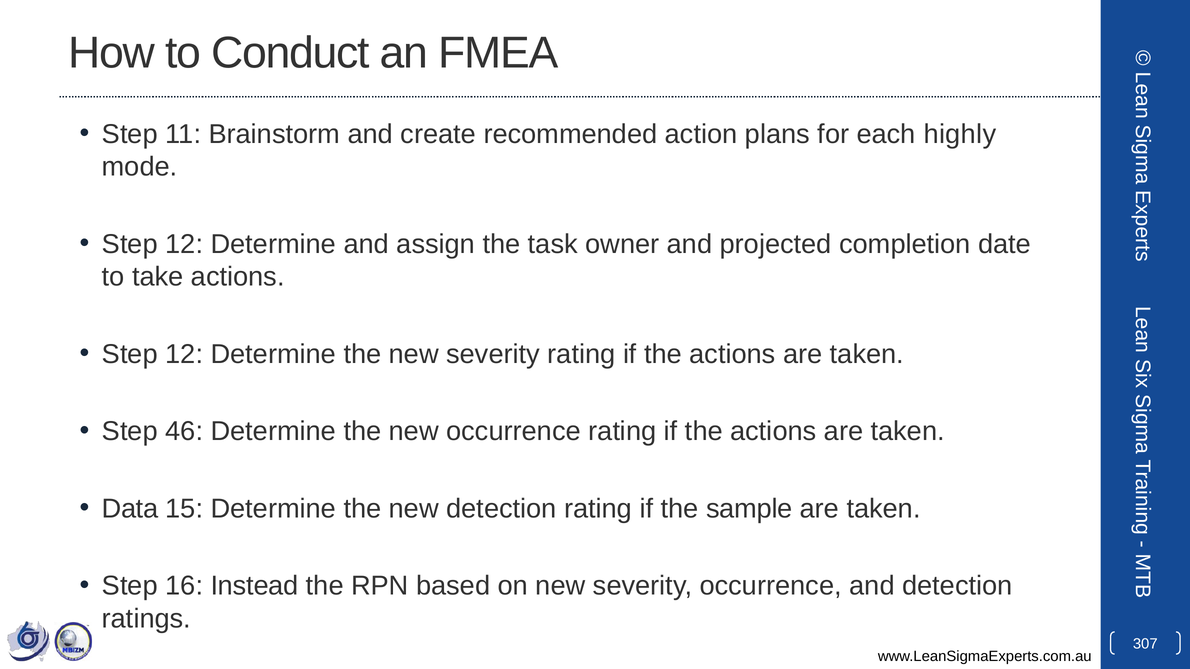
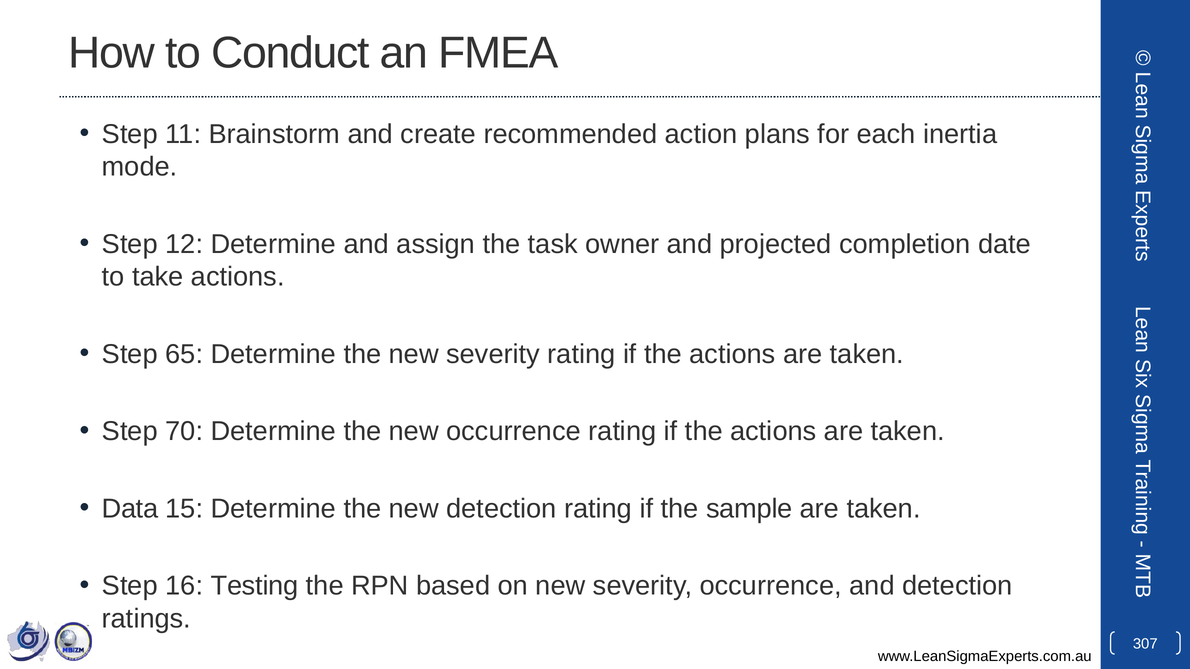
highly: highly -> inertia (960, 134)
12: 12 -> 65 (184, 354)
46: 46 -> 70 (184, 432)
Instead: Instead -> Testing (255, 586)
